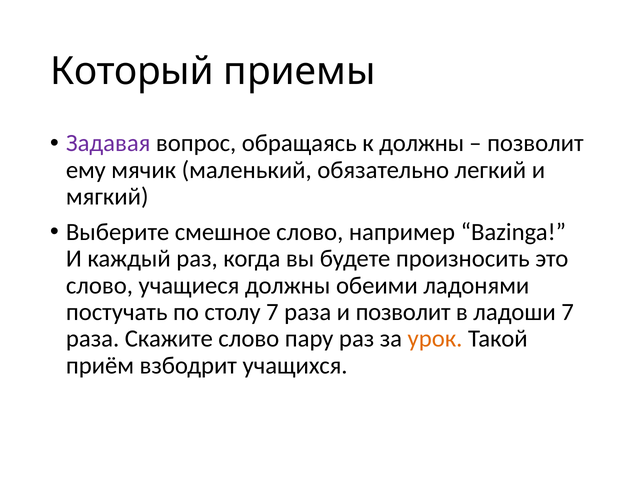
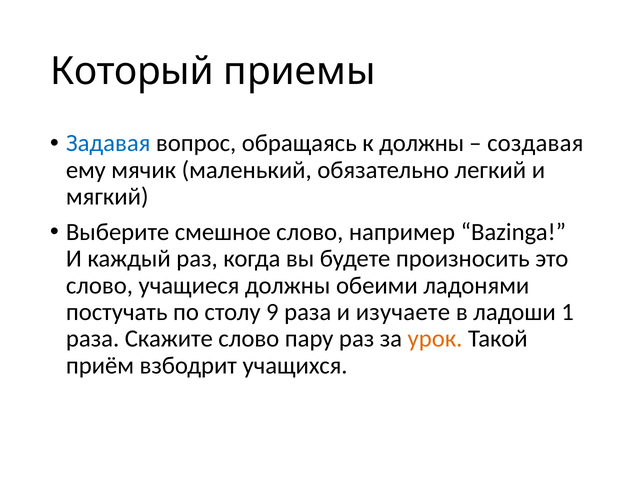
Задавая colour: purple -> blue (108, 143)
позволит: позволит -> создавая (535, 143)
столу 7: 7 -> 9 (272, 312)
и позволит: позволит -> изучаете (403, 312)
ладоши 7: 7 -> 1 (568, 312)
